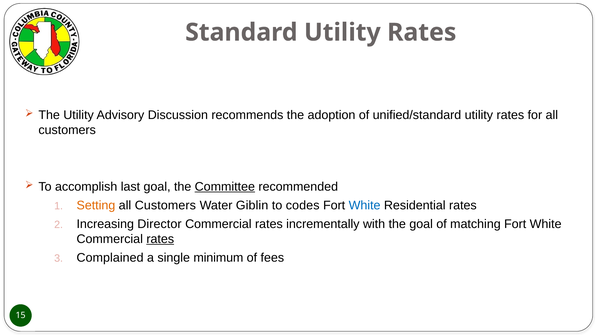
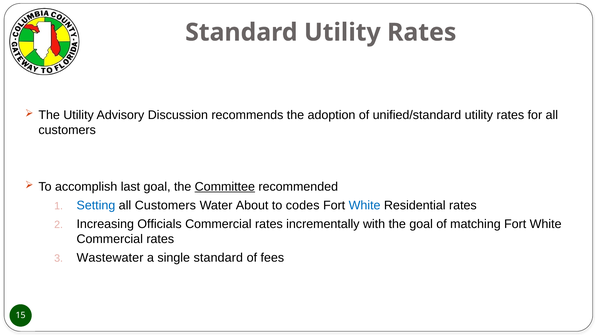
Setting colour: orange -> blue (96, 205)
Giblin: Giblin -> About (252, 205)
Director: Director -> Officials (160, 224)
rates underline: present -> none (160, 239)
Complained: Complained -> Wastewater (110, 258)
single minimum: minimum -> standard (218, 258)
